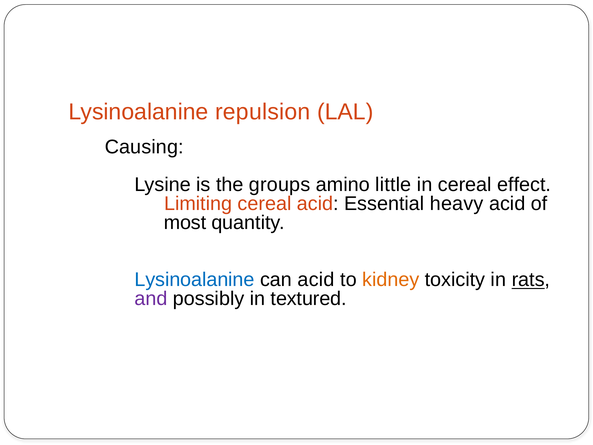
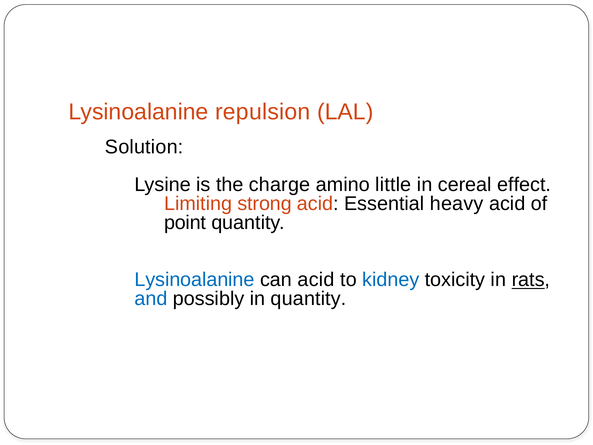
Causing: Causing -> Solution (144, 147)
groups: groups -> charge (280, 185)
Limiting cereal: cereal -> strong (265, 204)
most: most -> point (185, 223)
kidney colour: orange -> blue (391, 280)
and colour: purple -> blue (151, 299)
in textured: textured -> quantity (309, 299)
